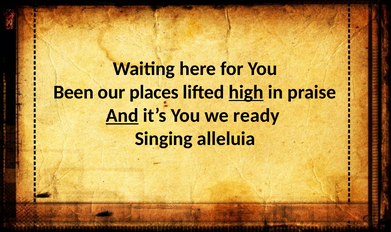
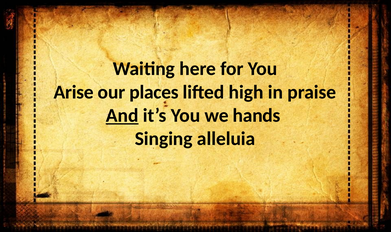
Been: Been -> Arise (74, 92)
high underline: present -> none (246, 92)
ready: ready -> hands (257, 115)
